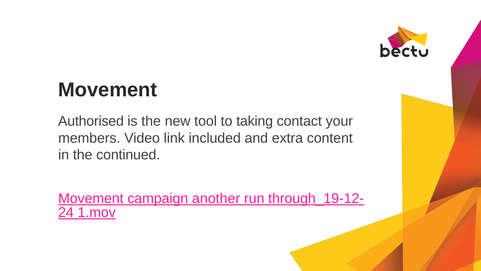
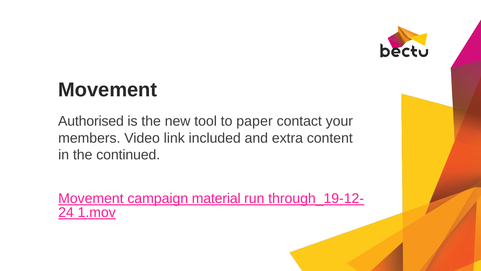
taking: taking -> paper (254, 121)
another: another -> material (216, 198)
